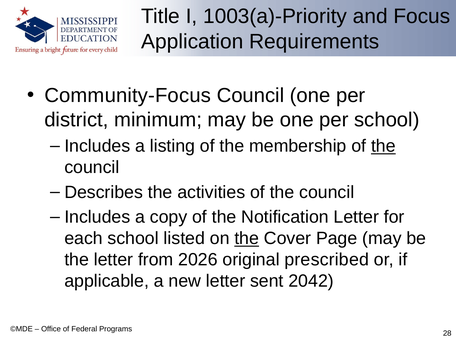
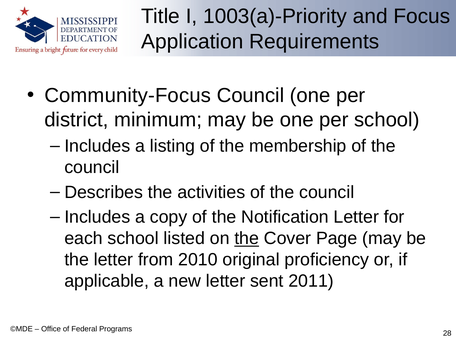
the underline: present -> none (383, 146)
2026: 2026 -> 2010 (198, 260)
prescribed: prescribed -> proficiency (327, 260)
2042: 2042 -> 2011 (311, 281)
